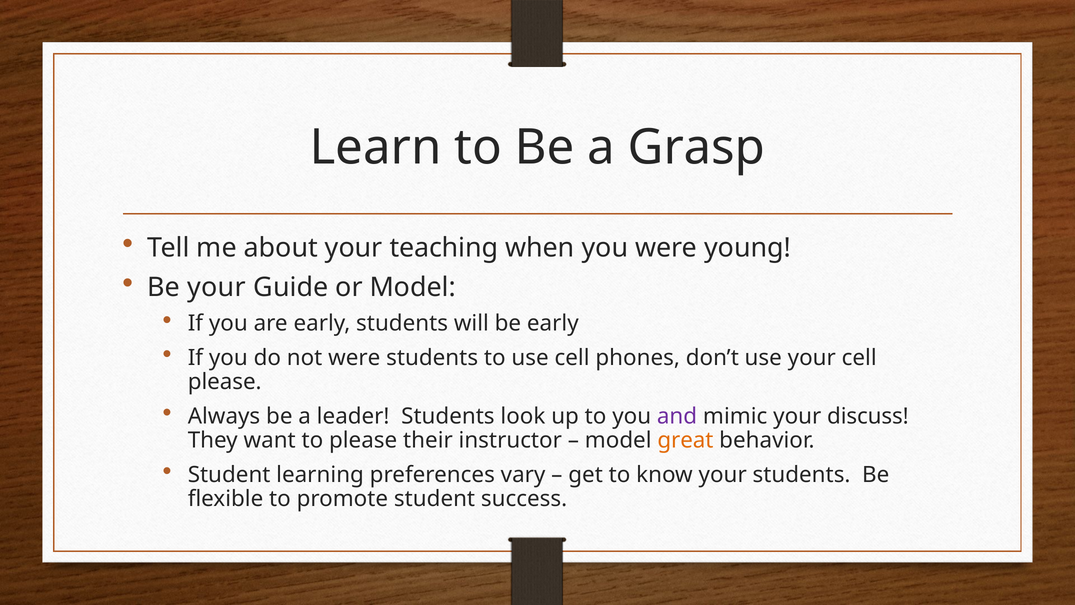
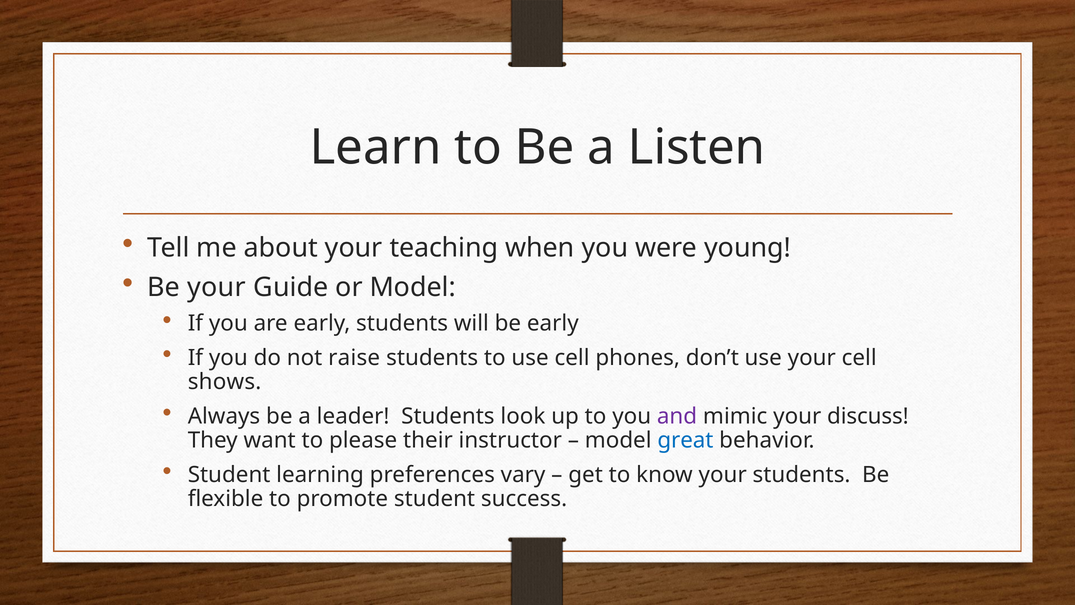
Grasp: Grasp -> Listen (696, 147)
not were: were -> raise (354, 358)
please: please -> shows (225, 382)
great colour: orange -> blue (685, 440)
